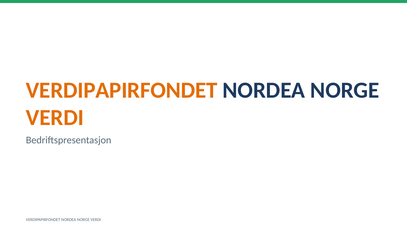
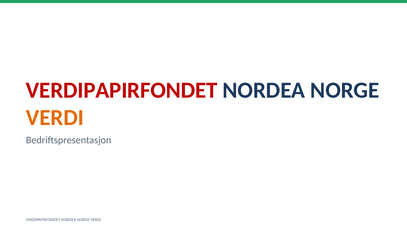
VERDIPAPIRFONDET colour: orange -> red (122, 90)
